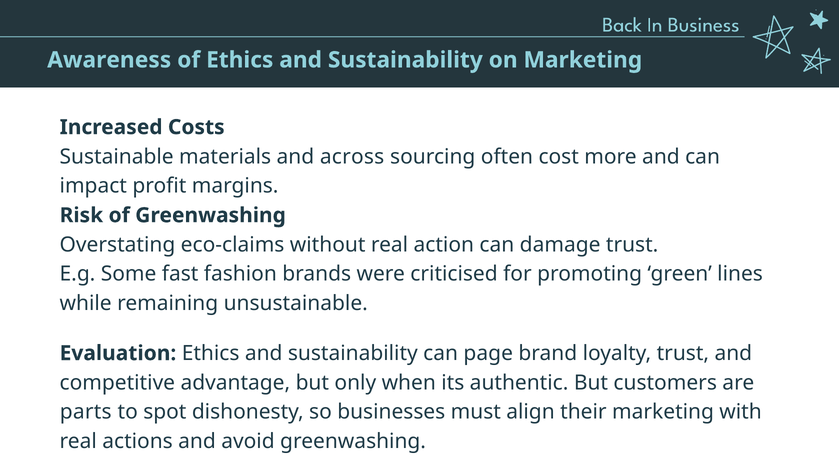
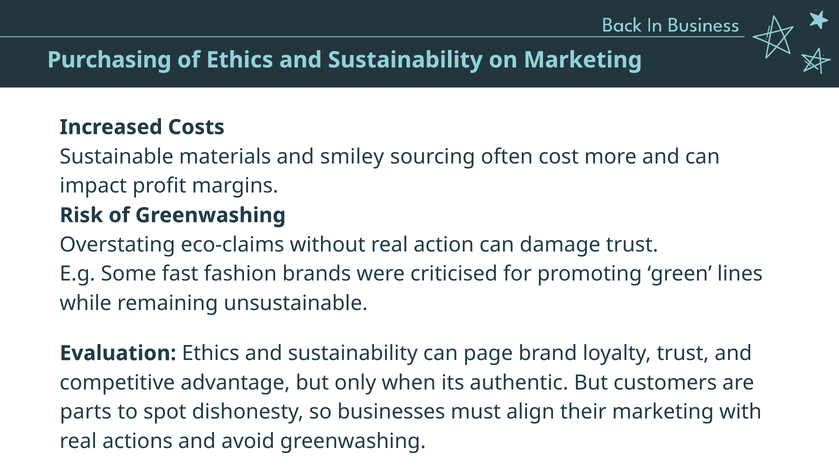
Awareness: Awareness -> Purchasing (109, 60)
across: across -> smiley (352, 157)
